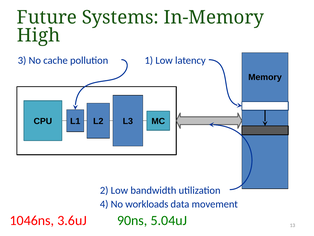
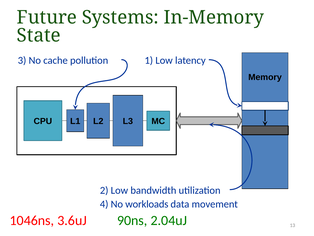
High: High -> State (39, 35)
5.04uJ: 5.04uJ -> 2.04uJ (169, 220)
